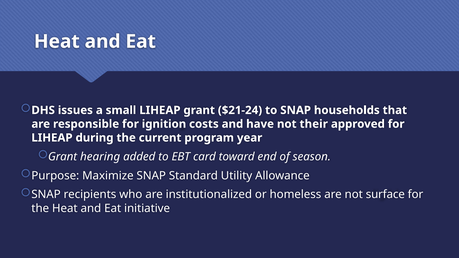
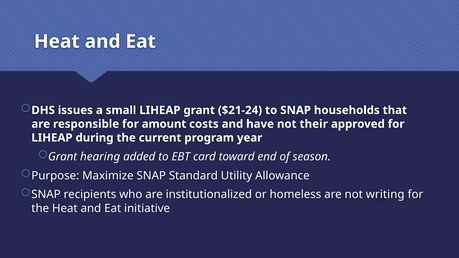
ignition: ignition -> amount (164, 124)
surface: surface -> writing (385, 195)
